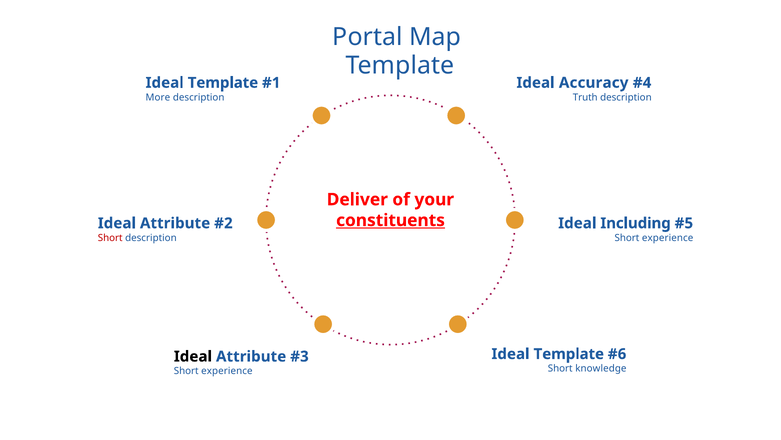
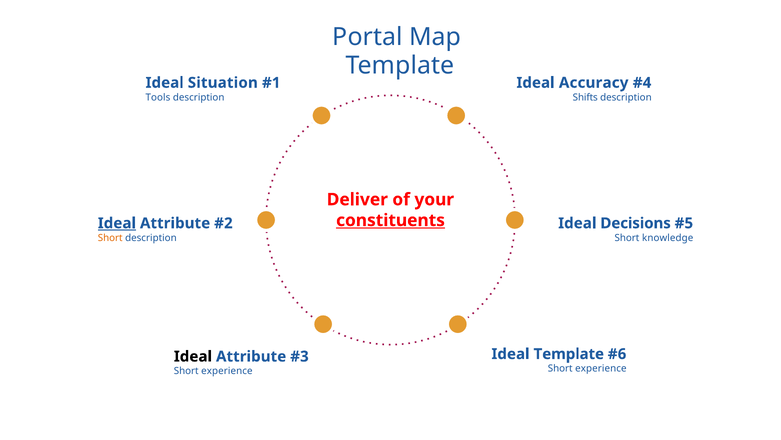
Template: Template -> Situation (223, 83)
More: More -> Tools (158, 97)
Truth: Truth -> Shifts (585, 97)
Ideal underline: none -> present (117, 223)
Including: Including -> Decisions (636, 223)
Short colour: red -> orange (110, 238)
experience: experience -> knowledge (668, 238)
knowledge: knowledge -> experience (601, 368)
